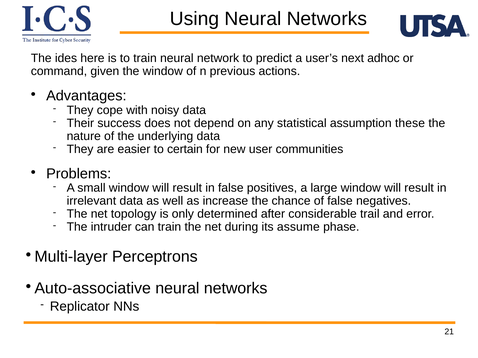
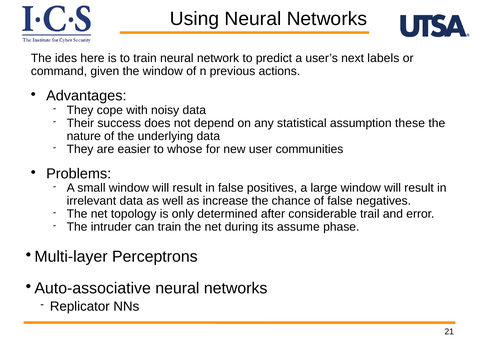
adhoc: adhoc -> labels (383, 58)
certain: certain -> whose (185, 149)
